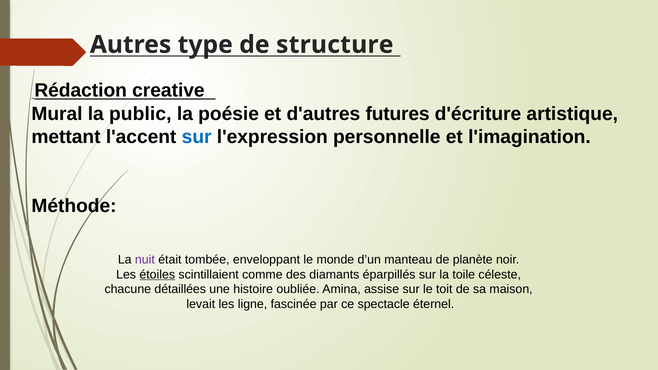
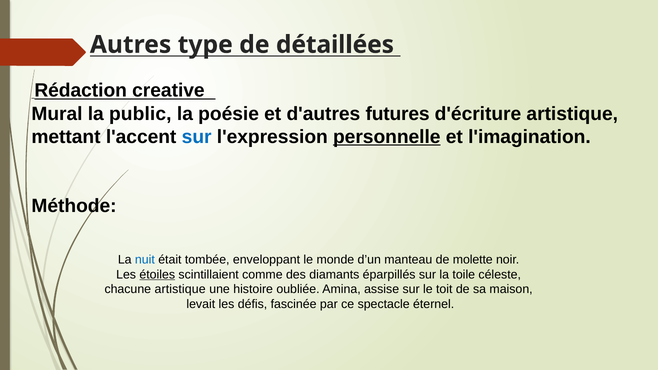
structure: structure -> détaillées (335, 45)
personnelle underline: none -> present (387, 137)
nuit colour: purple -> blue (145, 260)
planète: planète -> molette (473, 260)
chacune détaillées: détaillées -> artistique (180, 289)
ligne: ligne -> défis (253, 304)
